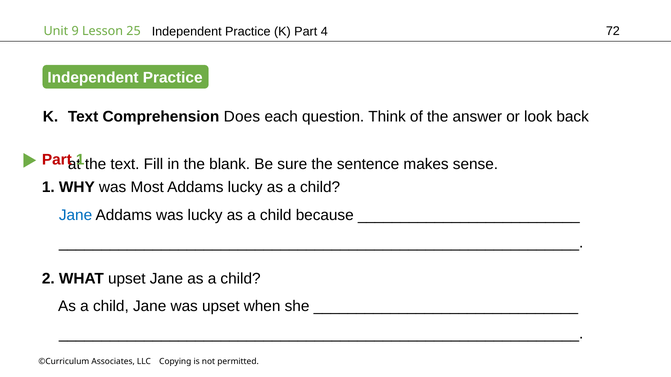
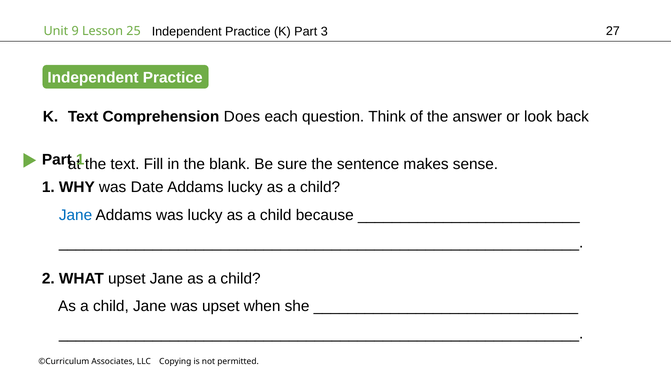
4: 4 -> 3 (324, 31)
72: 72 -> 27 (613, 31)
Part colour: red -> black (57, 160)
Most: Most -> Date (147, 188)
